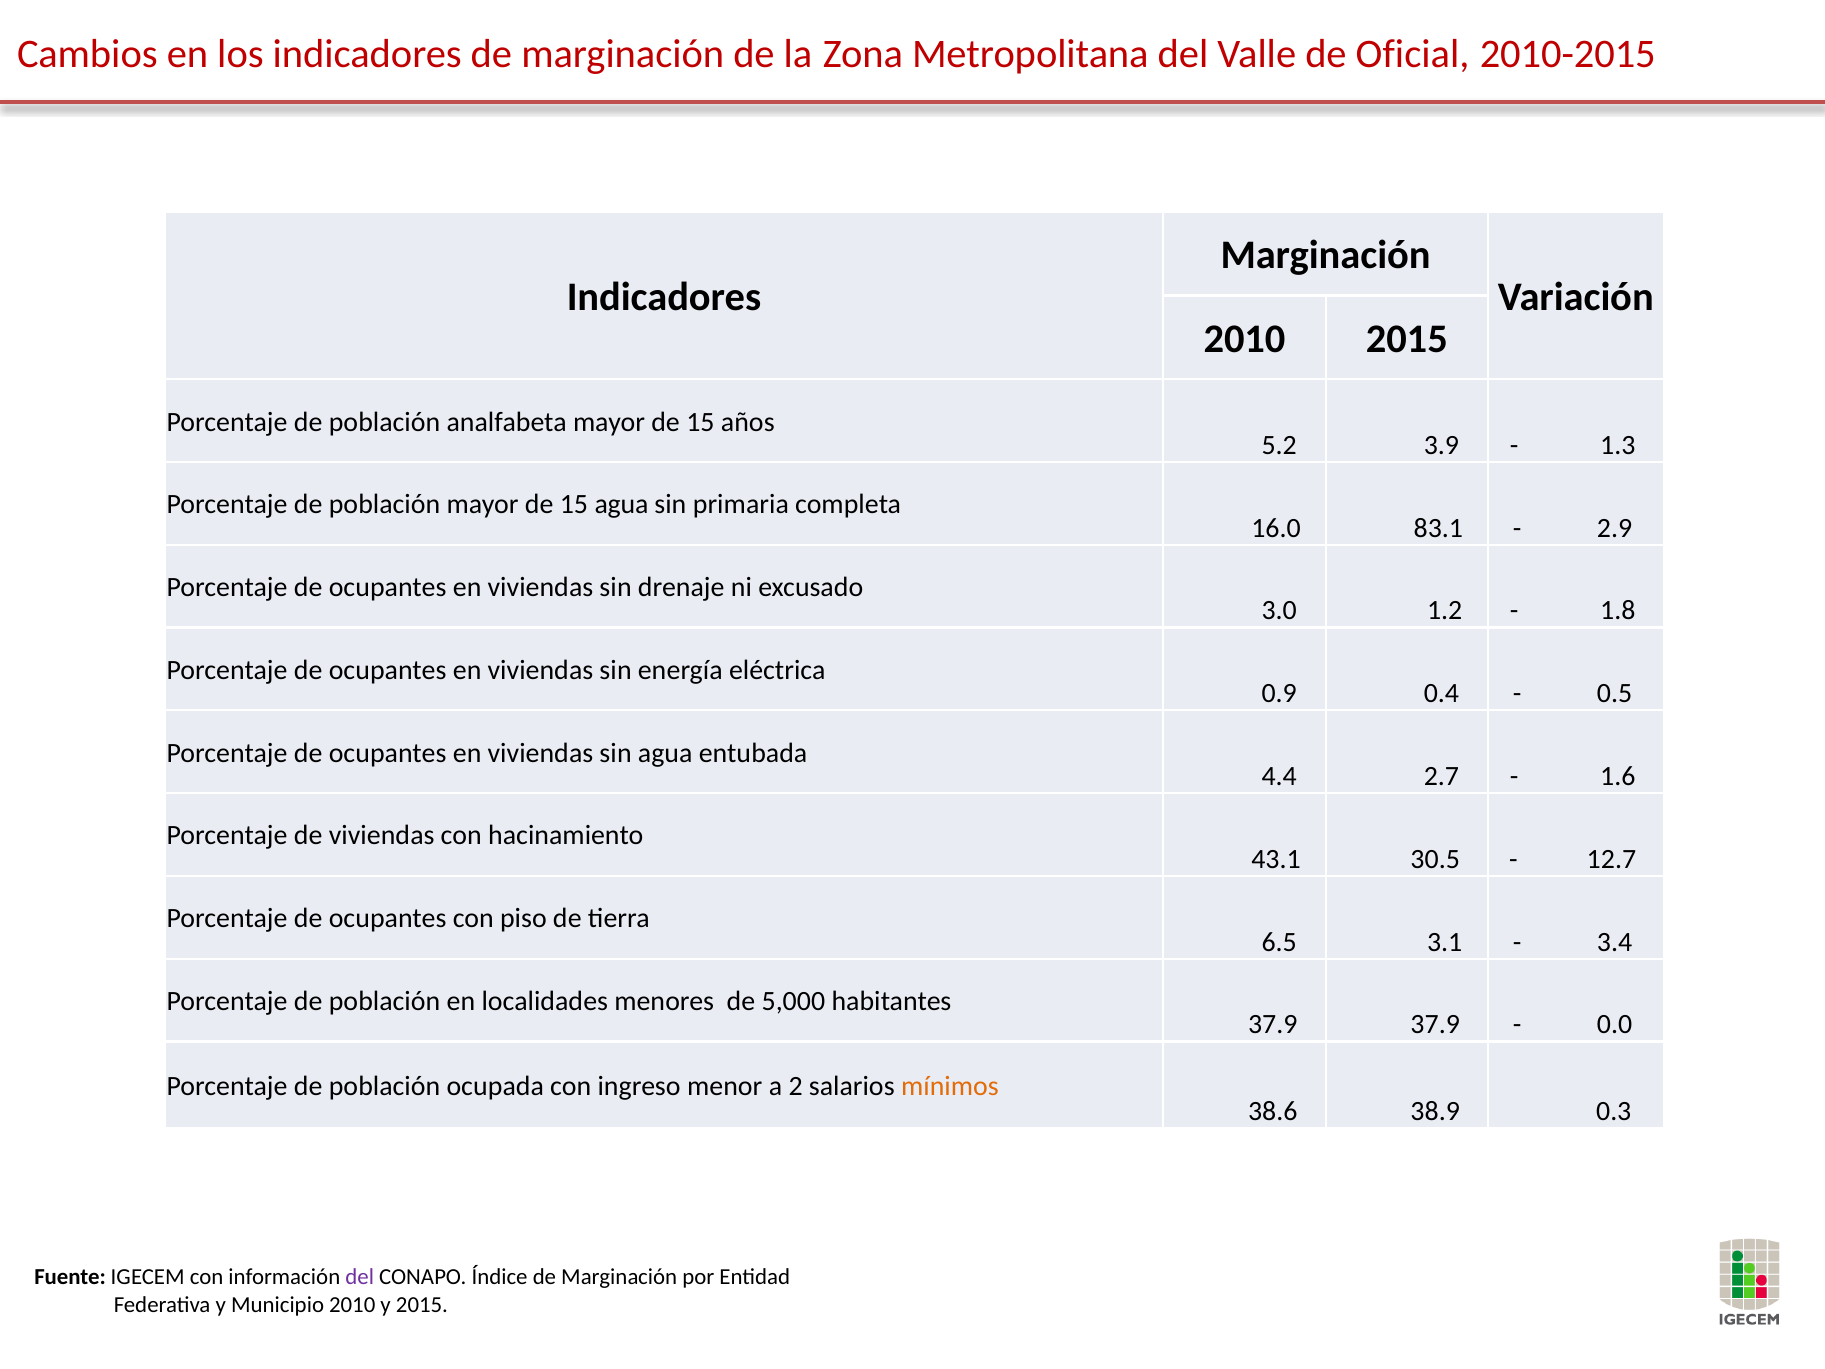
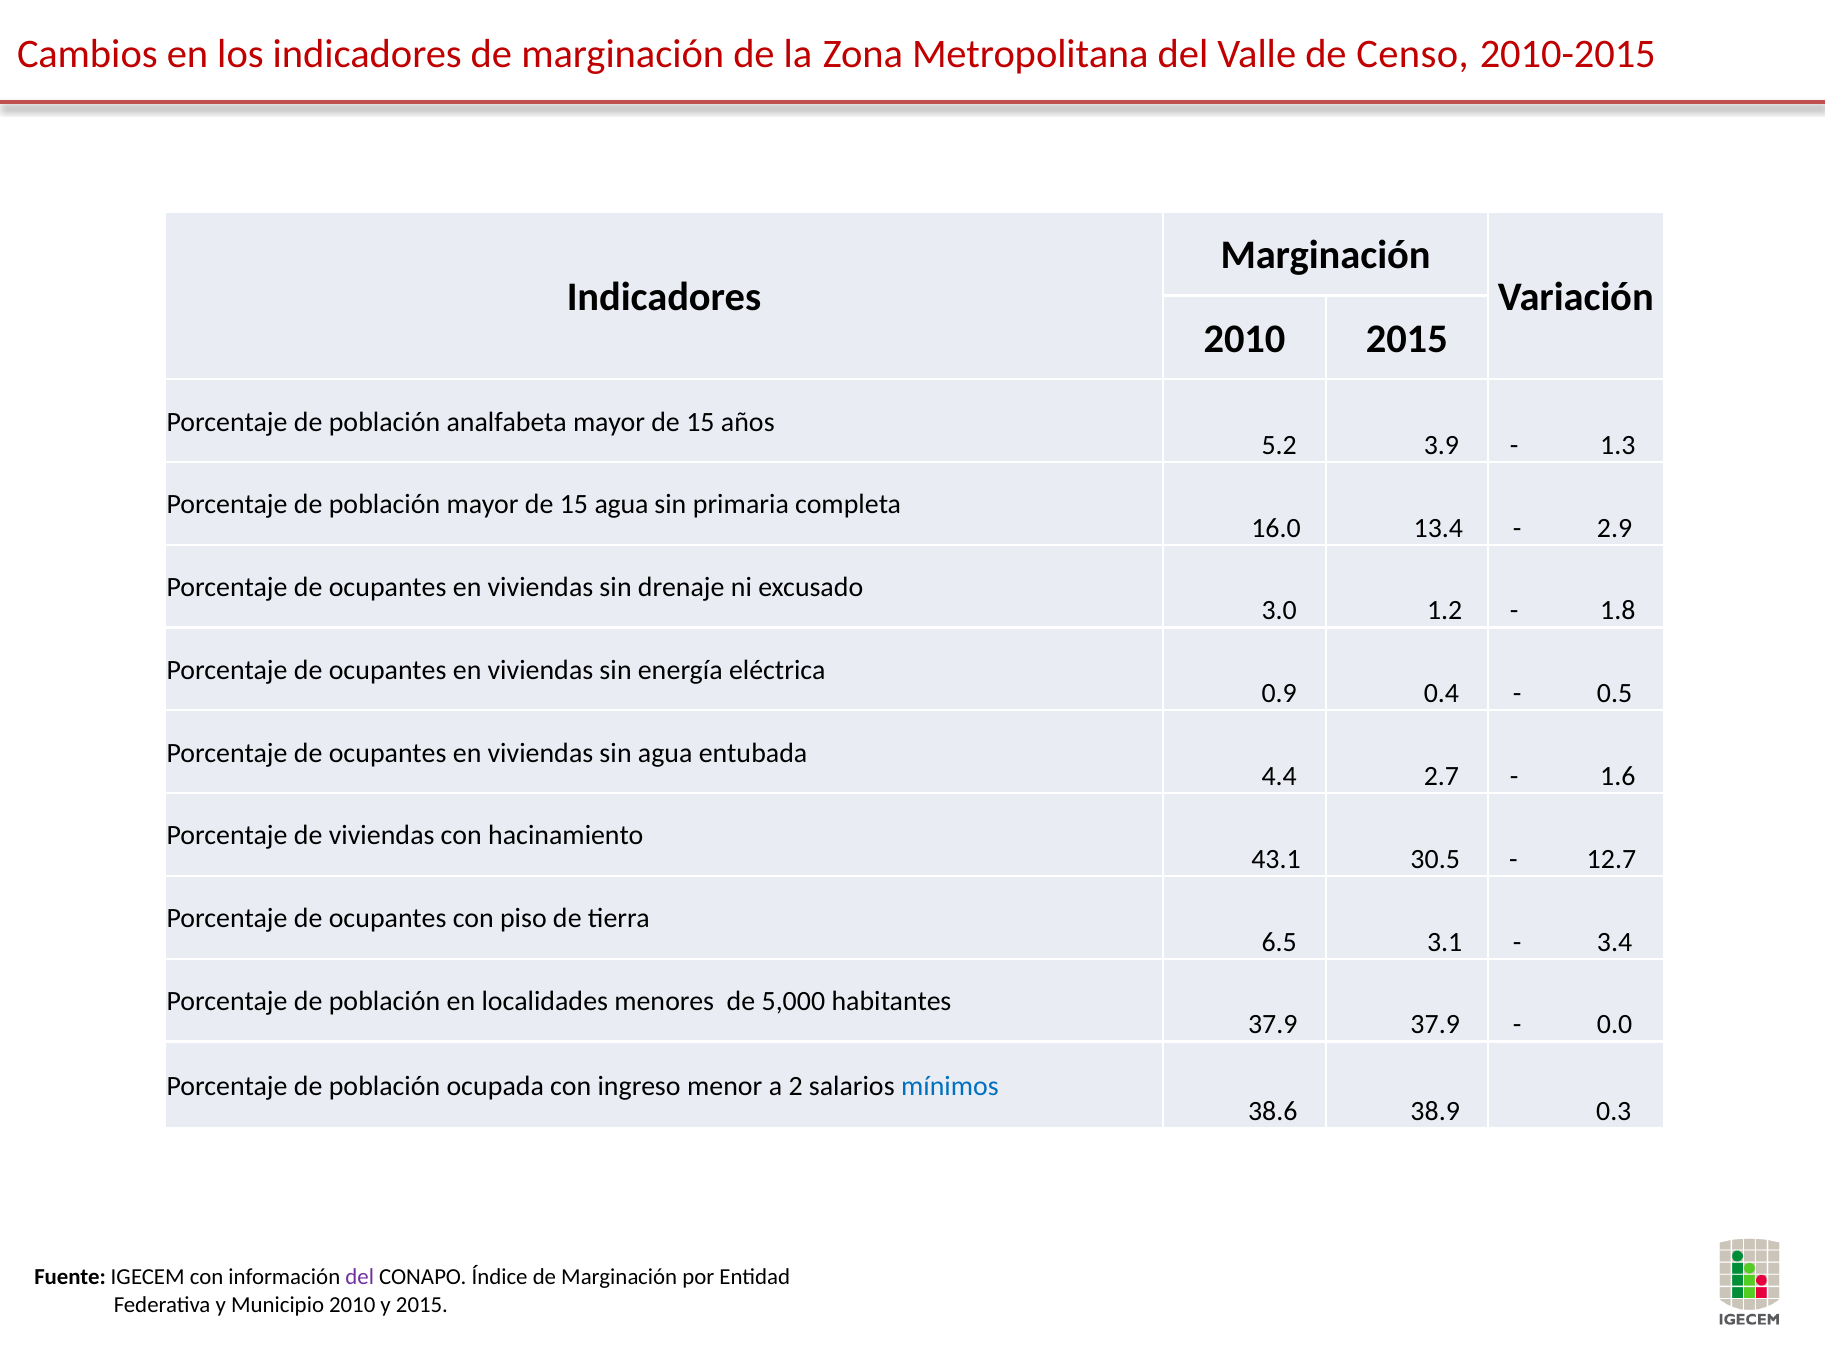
Oficial: Oficial -> Censo (1412, 55)
83.1: 83.1 -> 13.4 (1438, 528)
mínimos colour: orange -> blue (950, 1086)
